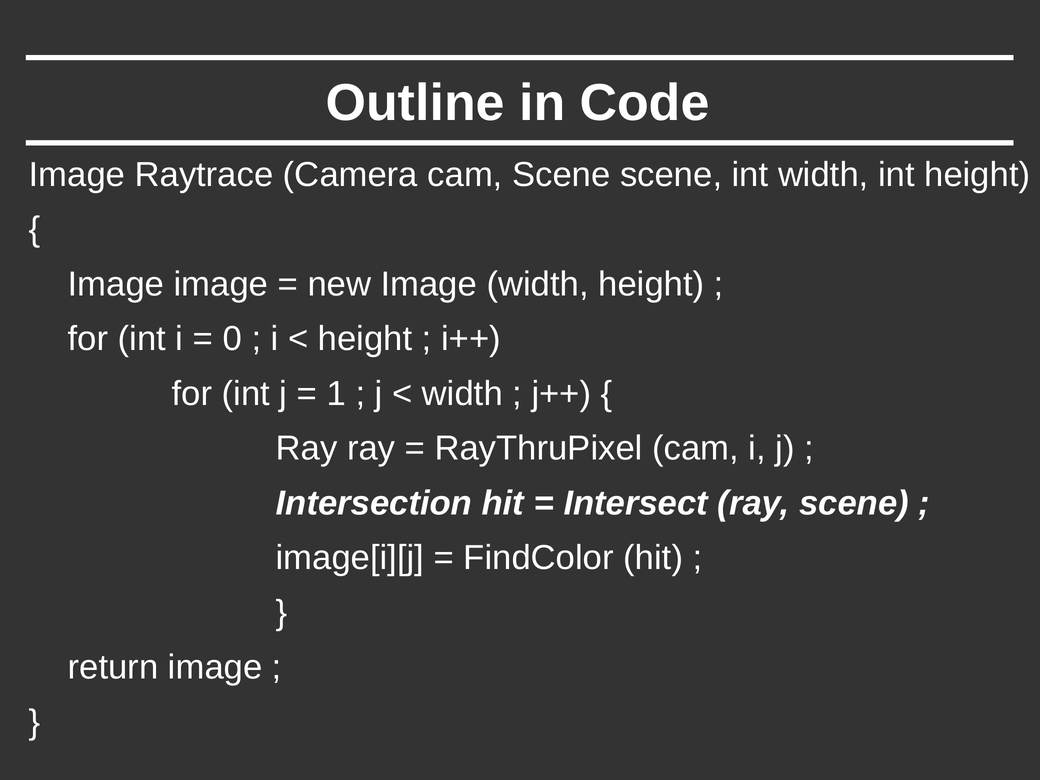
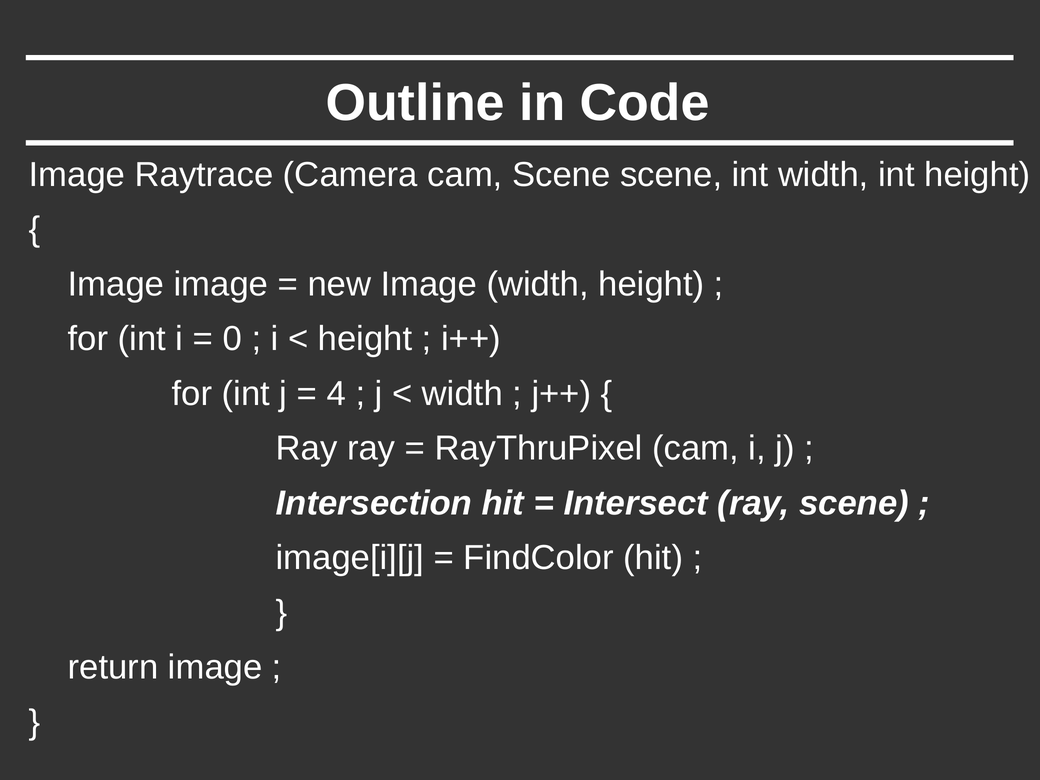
1: 1 -> 4 (336, 394)
